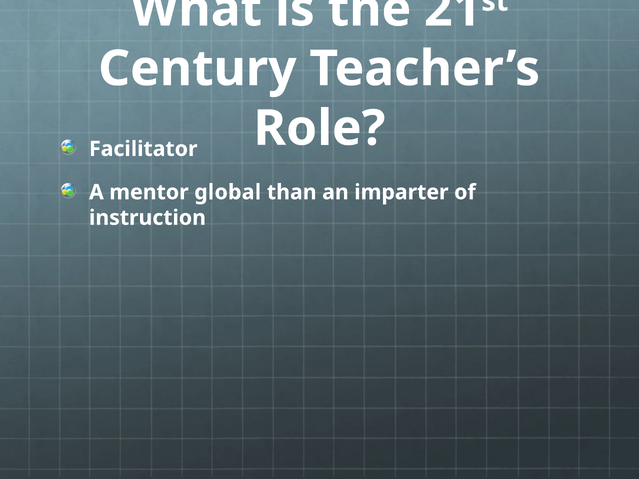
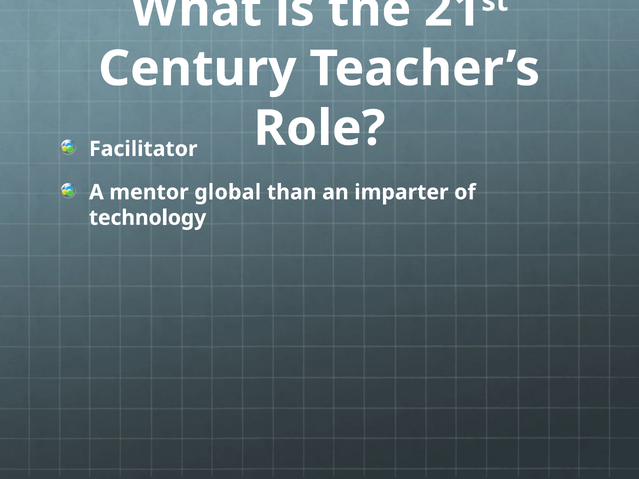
instruction: instruction -> technology (148, 218)
